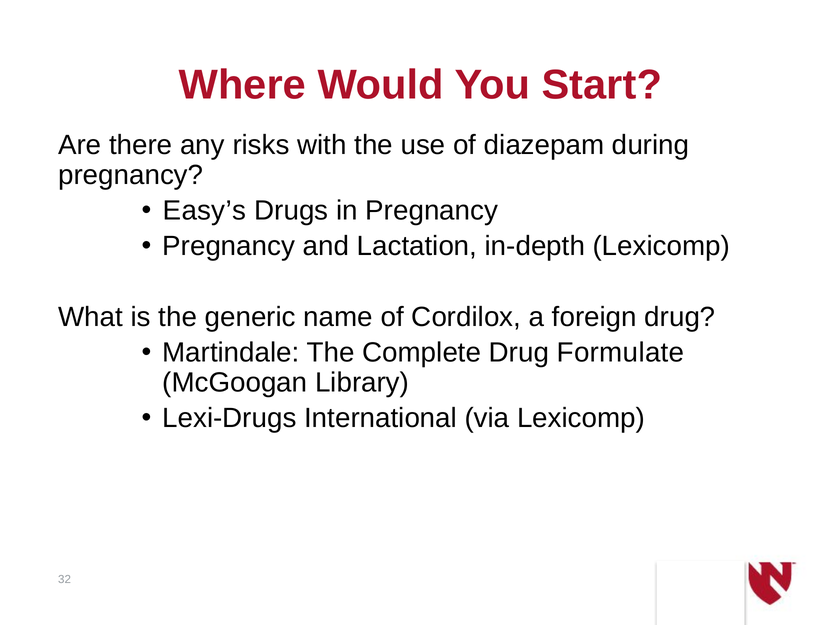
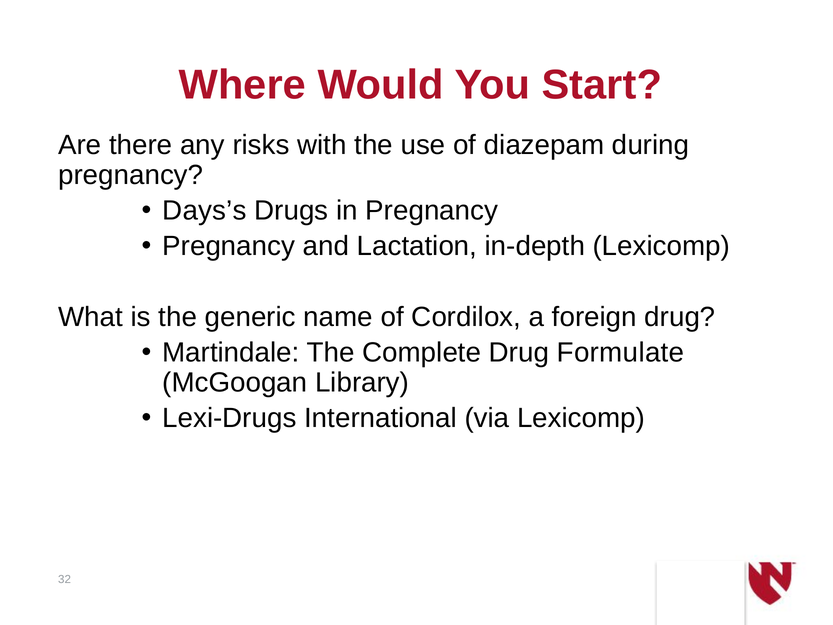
Easy’s: Easy’s -> Days’s (204, 210)
